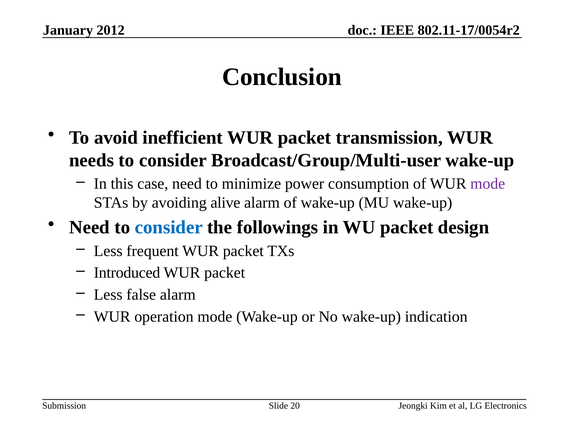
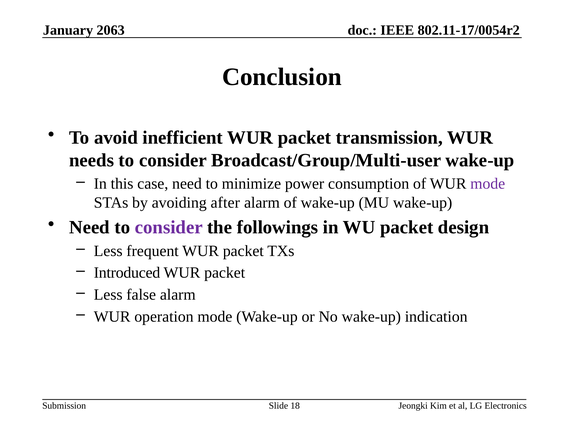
2012: 2012 -> 2063 (111, 30)
alive: alive -> after (225, 203)
consider colour: blue -> purple (169, 227)
20: 20 -> 18 (295, 406)
